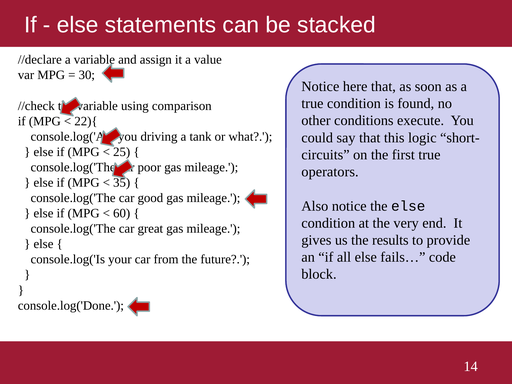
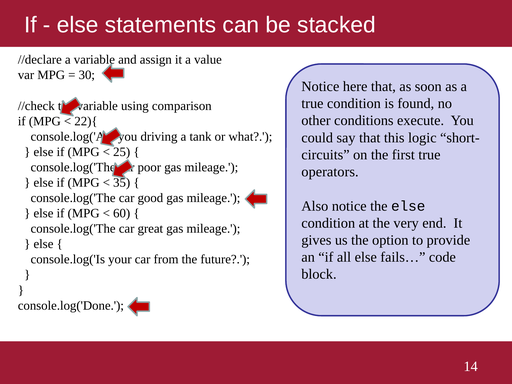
results: results -> option (390, 240)
